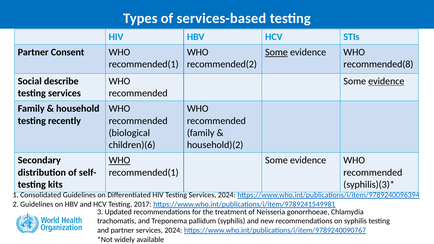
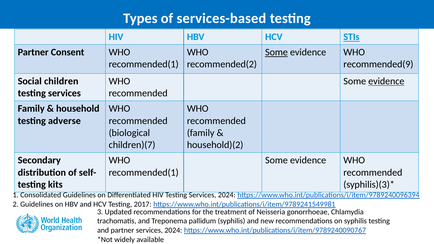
STIs underline: none -> present (351, 37)
recommended(8: recommended(8 -> recommended(9 (378, 64)
describe: describe -> children (61, 81)
recently: recently -> adverse (64, 121)
children)(6: children)(6 -> children)(7 (132, 145)
WHO underline: present -> none (119, 160)
